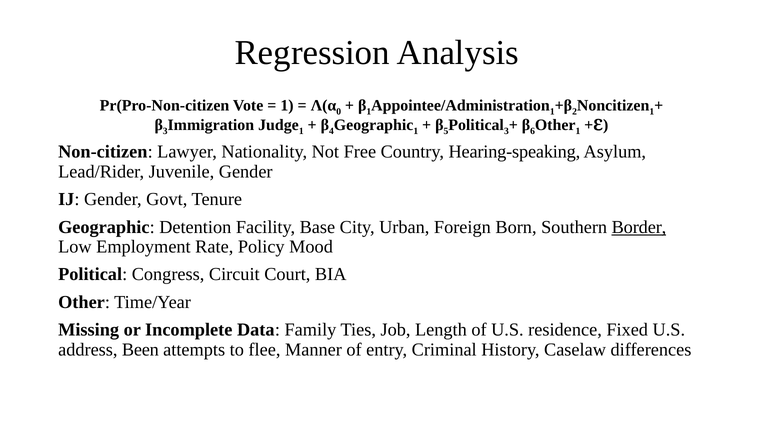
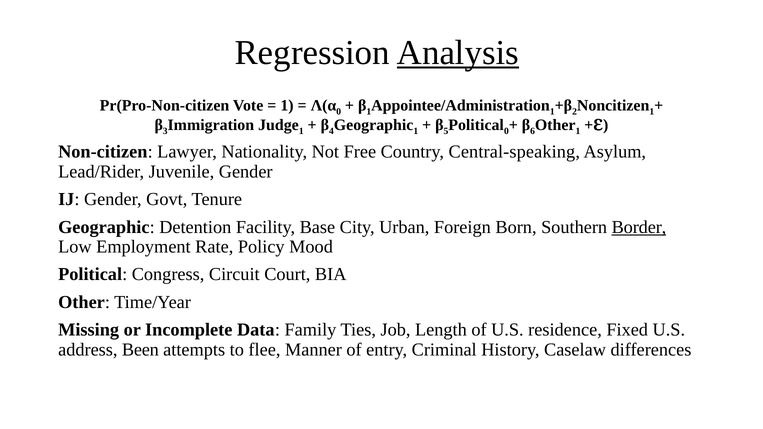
Analysis underline: none -> present (458, 53)
Political 3: 3 -> 0 (506, 131)
Hearing-speaking: Hearing-speaking -> Central-speaking (514, 152)
